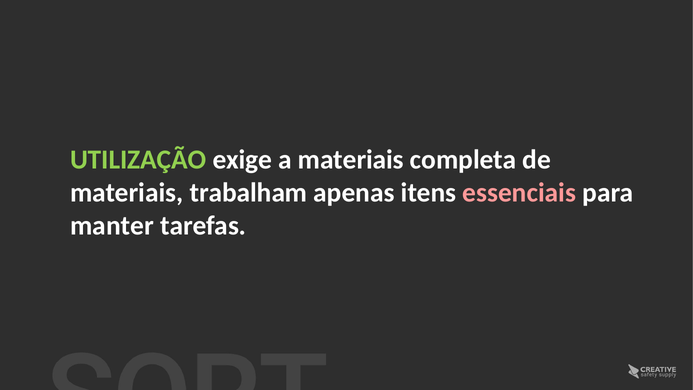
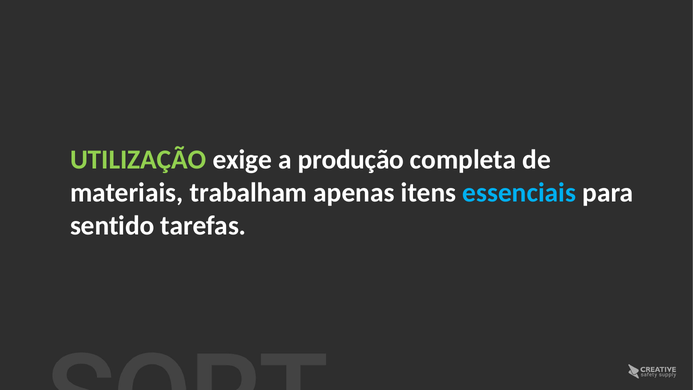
a materiais: materiais -> produção (351, 160)
essenciais colour: pink -> light blue (519, 192)
manter: manter -> sentido (112, 225)
